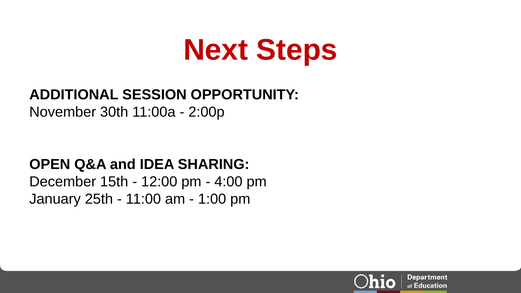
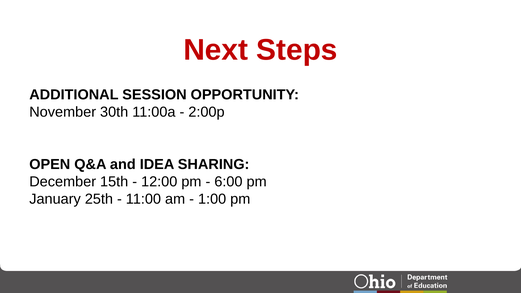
4:00: 4:00 -> 6:00 (228, 182)
